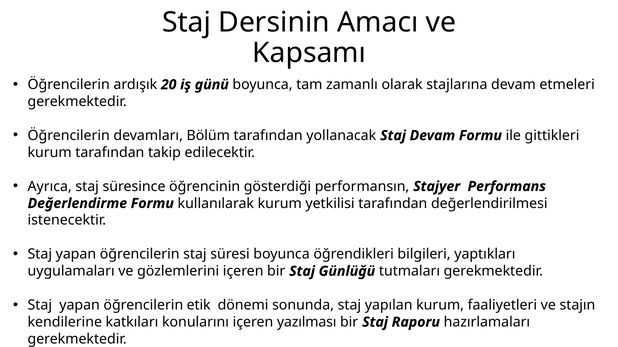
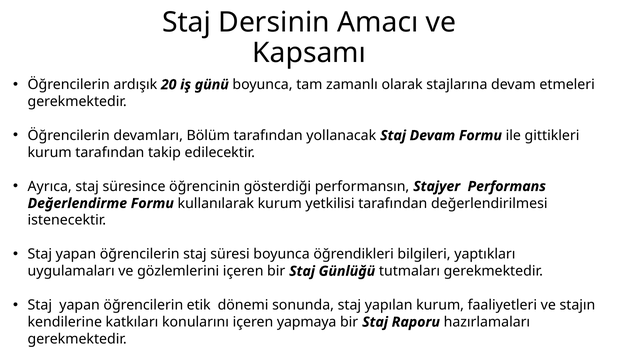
yazılması: yazılması -> yapmaya (307, 323)
